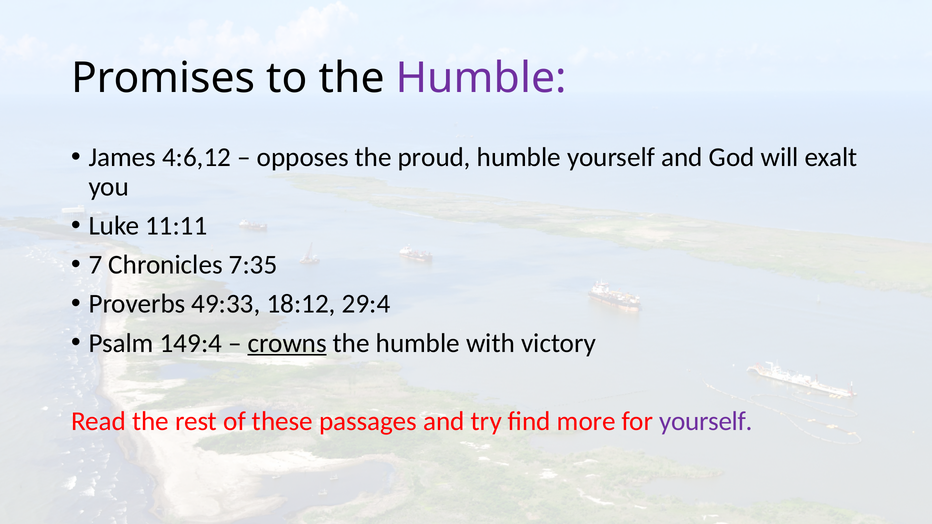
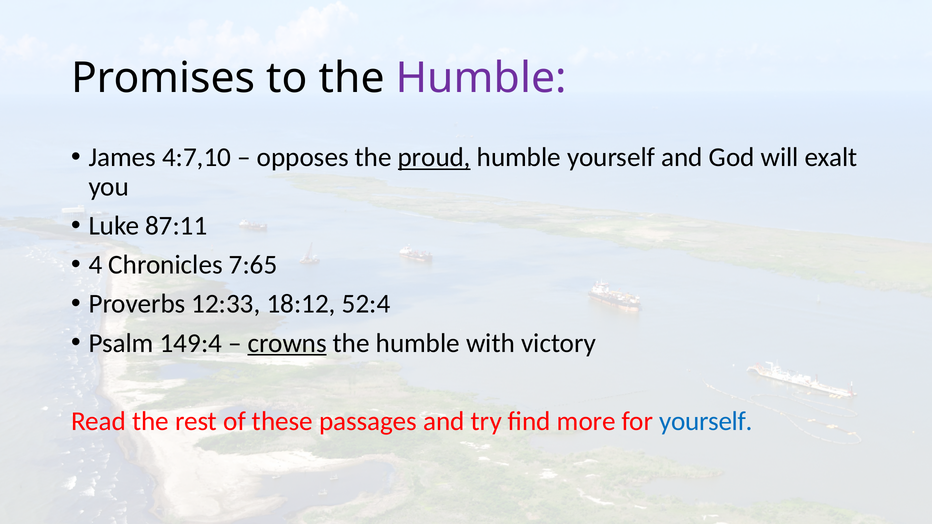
4:6,12: 4:6,12 -> 4:7,10 (197, 158)
proud underline: none -> present (434, 158)
11:11: 11:11 -> 87:11 (176, 226)
7: 7 -> 4 (95, 265)
7:35: 7:35 -> 7:65 (253, 265)
49:33: 49:33 -> 12:33 (226, 304)
29:4: 29:4 -> 52:4 (366, 304)
yourself colour: purple -> blue (706, 421)
